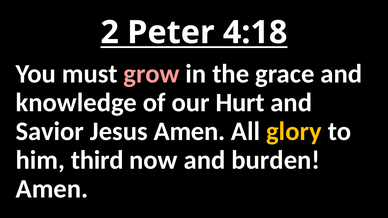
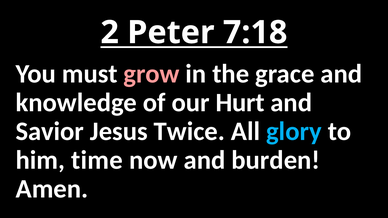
4:18: 4:18 -> 7:18 (255, 33)
Jesus Amen: Amen -> Twice (189, 131)
glory colour: yellow -> light blue (294, 131)
third: third -> time (97, 160)
